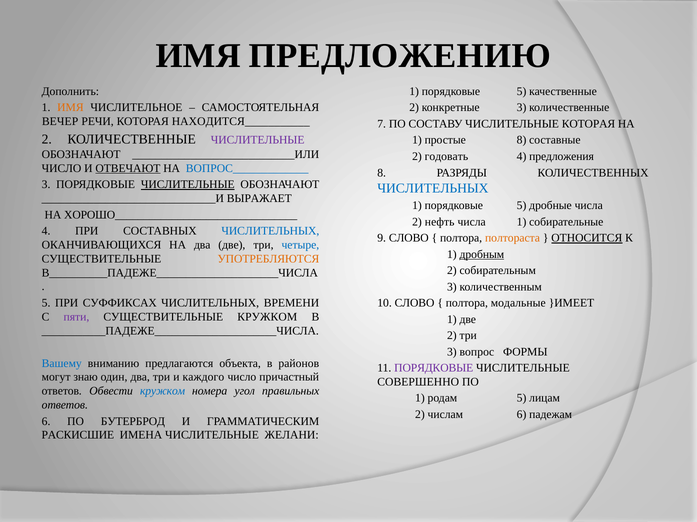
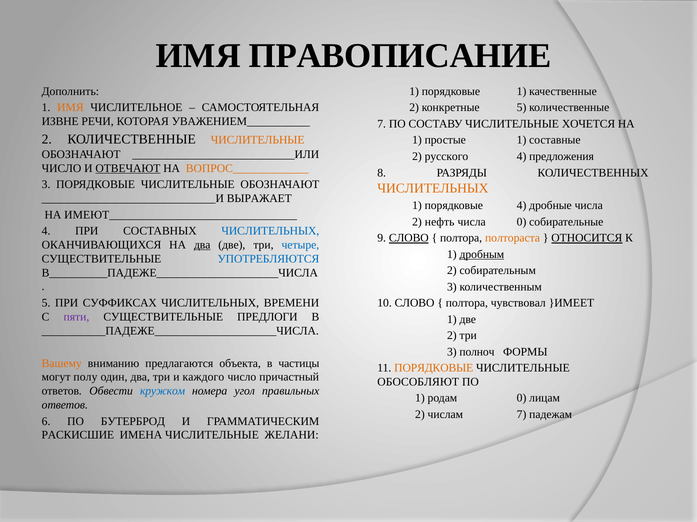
ПРЕДЛОЖЕНИЮ: ПРЕДЛОЖЕНИЮ -> ПРАВОПИСАНИЕ (400, 56)
5: 5 -> 1 (522, 91)
конкретные 3: 3 -> 5 (522, 108)
ВЕЧЕР: ВЕЧЕР -> ИЗВНЕ (60, 122)
НАХОДИТСЯ___________: НАХОДИТСЯ___________ -> УВАЖЕНИЕМ___________ (241, 122)
ЧИСЛИТЕЛЬНЫЕ КОТОРАЯ: КОТОРАЯ -> ХОЧЕТСЯ (588, 124)
ЧИСЛИТЕЛЬНЫЕ colour: purple -> orange (258, 140)
простые 8: 8 -> 1 (522, 140)
годовать: годовать -> русского (446, 157)
ВОПРОС_____________ colour: blue -> orange (247, 169)
ЧИСЛИТЕЛЬНЫЕ underline: present -> none (188, 185)
ЧИСЛИТЕЛЬНЫХ colour: blue -> orange (433, 188)
5: 5 -> 4 (522, 206)
ХОРОШО________________________________: ХОРОШО________________________________ -> ИМЕЮТ________________________________ (181, 215)
числа 1: 1 -> 0 (522, 222)
СЛОВО underline: none -> present (409, 238)
два underline: none -> present (202, 245)
УПОТРЕБЛЯЮТСЯ colour: orange -> blue (268, 259)
модальные: модальные -> чувствовал (518, 303)
СУЩЕСТВИТЕЛЬНЫЕ КРУЖКОМ: КРУЖКОМ -> ПРЕДЛОГИ (267, 317)
вопрос: вопрос -> полноч (477, 352)
Вашему colour: blue -> orange (62, 364)
районов: районов -> частицы (299, 364)
ПОРЯДКОВЫЕ colour: purple -> orange (434, 368)
знаю: знаю -> полу (85, 378)
СОВЕРШЕННО: СОВЕРШЕННО -> ОБОСОБЛЯЮТ (418, 382)
родам 5: 5 -> 0 (522, 399)
числам 6: 6 -> 7 (522, 415)
